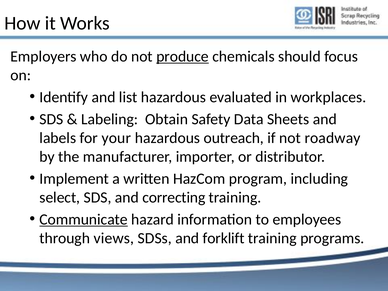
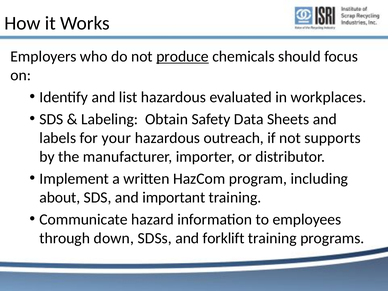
roadway: roadway -> supports (333, 138)
select: select -> about (60, 197)
correcting: correcting -> important (174, 197)
Communicate underline: present -> none (84, 219)
views: views -> down (114, 238)
